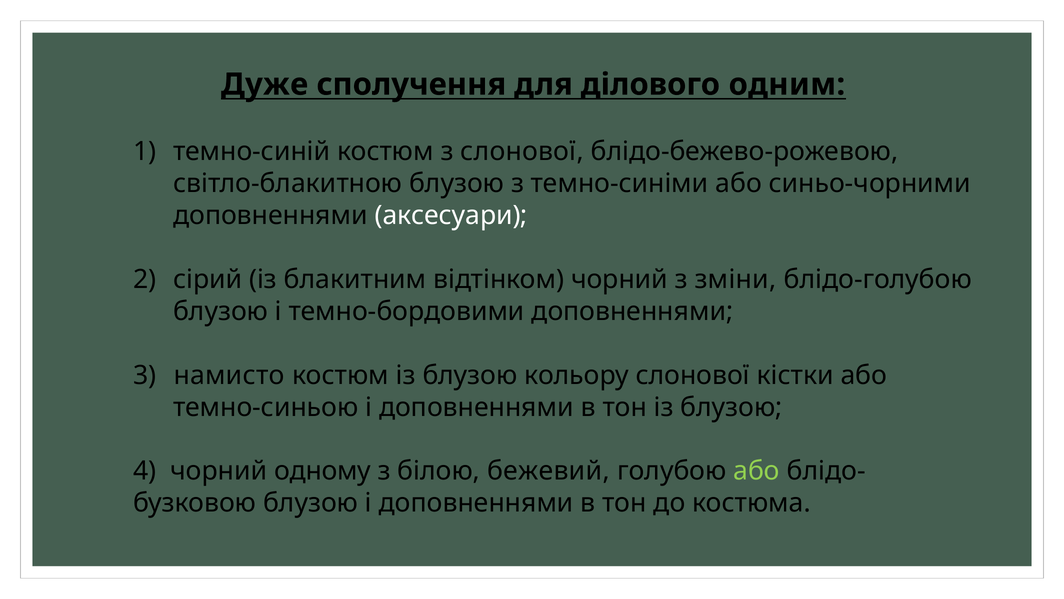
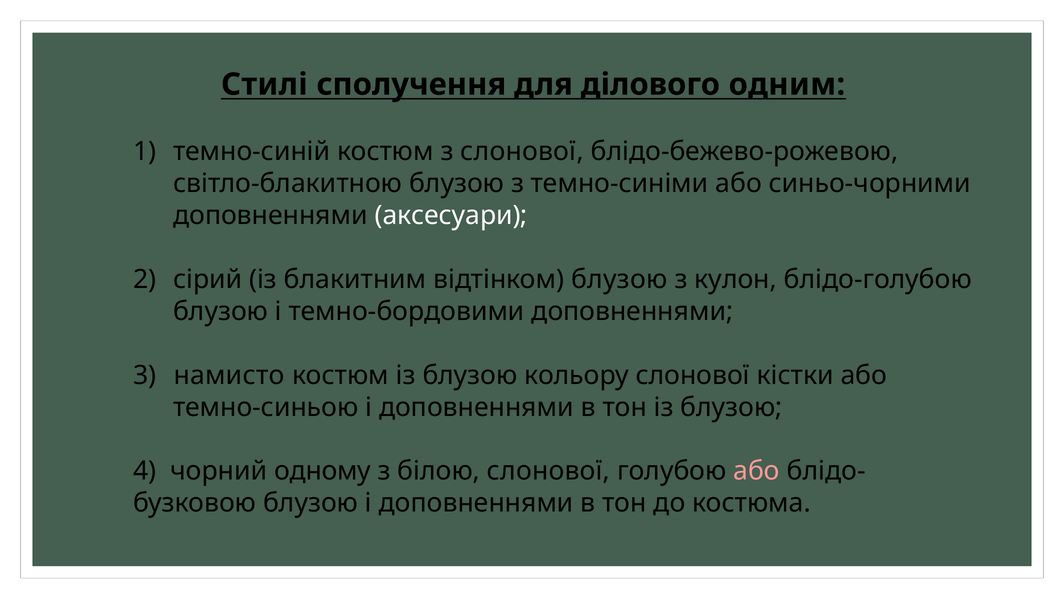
Дуже: Дуже -> Стилі (264, 84)
відтінком чорний: чорний -> блузою (619, 279)
зміни: зміни -> кулон (736, 279)
білою бежевий: бежевий -> слонової (549, 471)
або colour: light green -> pink (757, 471)
